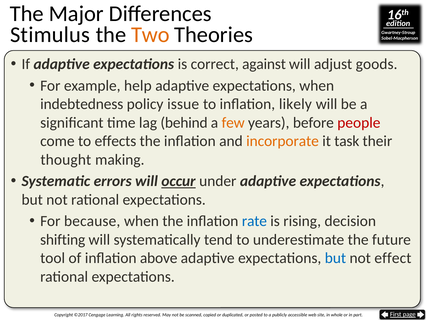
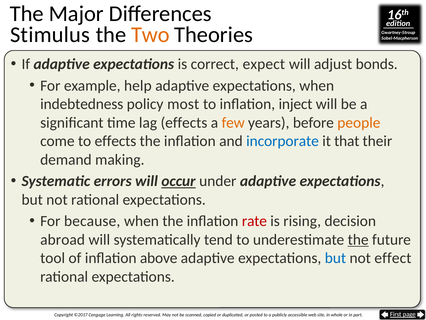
against: against -> expect (264, 64)
goods: goods -> bonds (377, 64)
issue: issue -> most (183, 104)
likely: likely -> inject (296, 104)
lag behind: behind -> effects (184, 122)
people colour: red -> orange (359, 122)
incorporate colour: orange -> blue (283, 141)
task: task -> that (347, 141)
thought: thought -> demand (66, 159)
rate colour: blue -> red (254, 221)
shifting: shifting -> abroad (63, 239)
the underline: none -> present (358, 239)
